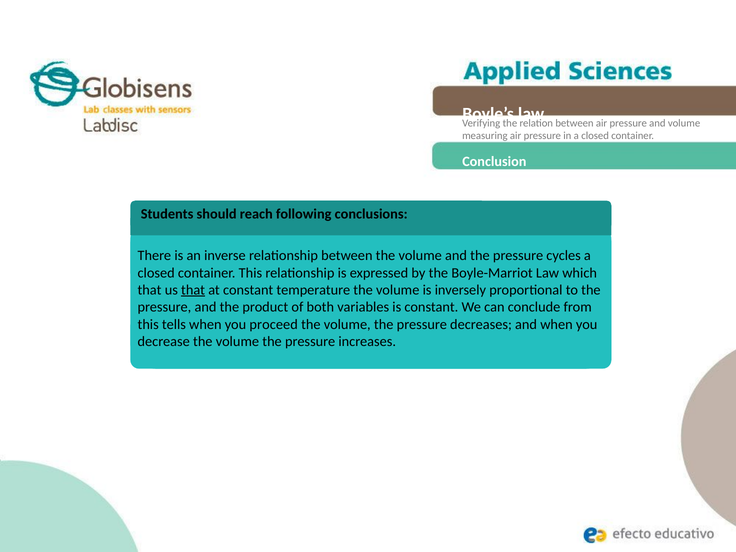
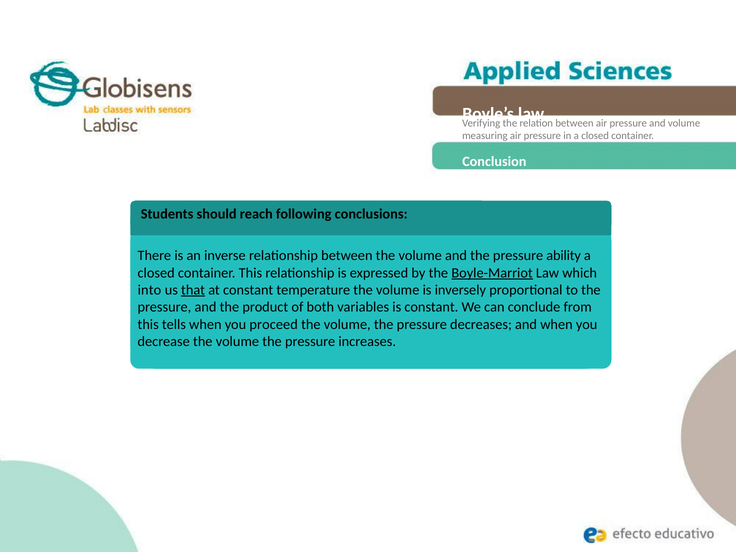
cycles: cycles -> ability (564, 256)
Boyle-Marriot underline: none -> present (492, 273)
that: that -> into (149, 290)
